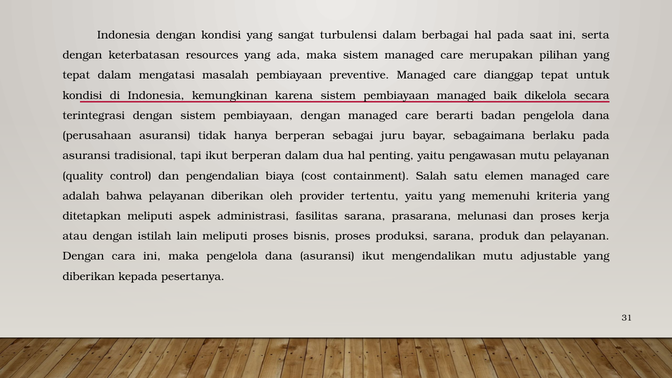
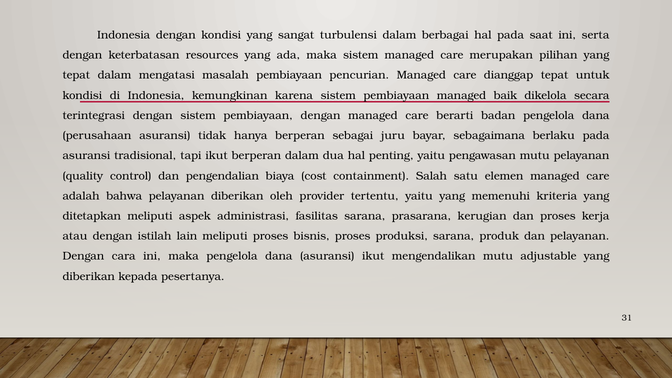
preventive: preventive -> pencurian (359, 75)
melunasi: melunasi -> kerugian (482, 216)
